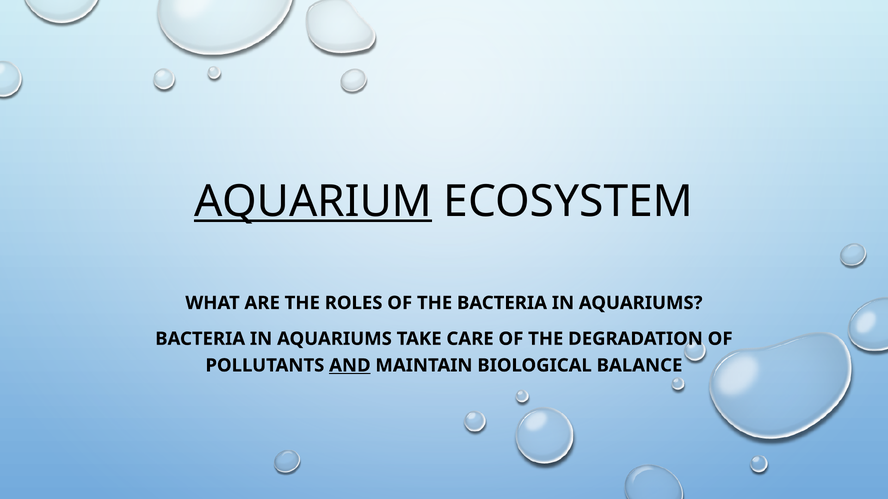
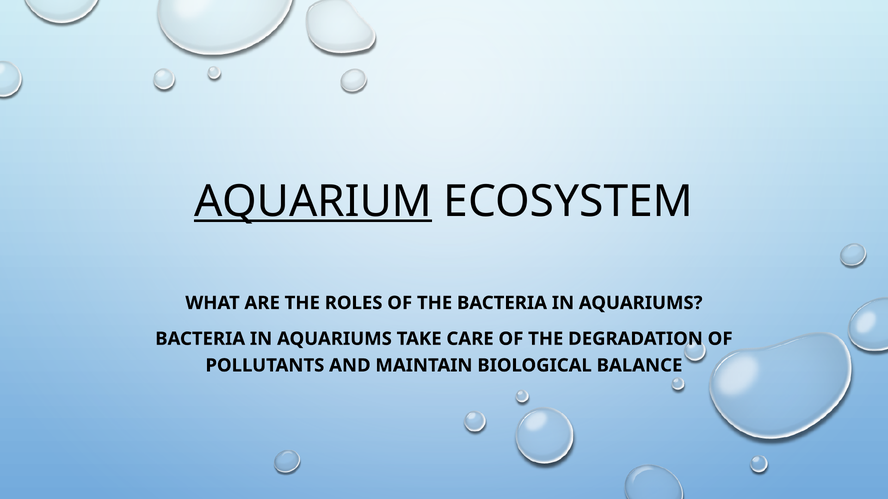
AND underline: present -> none (350, 366)
